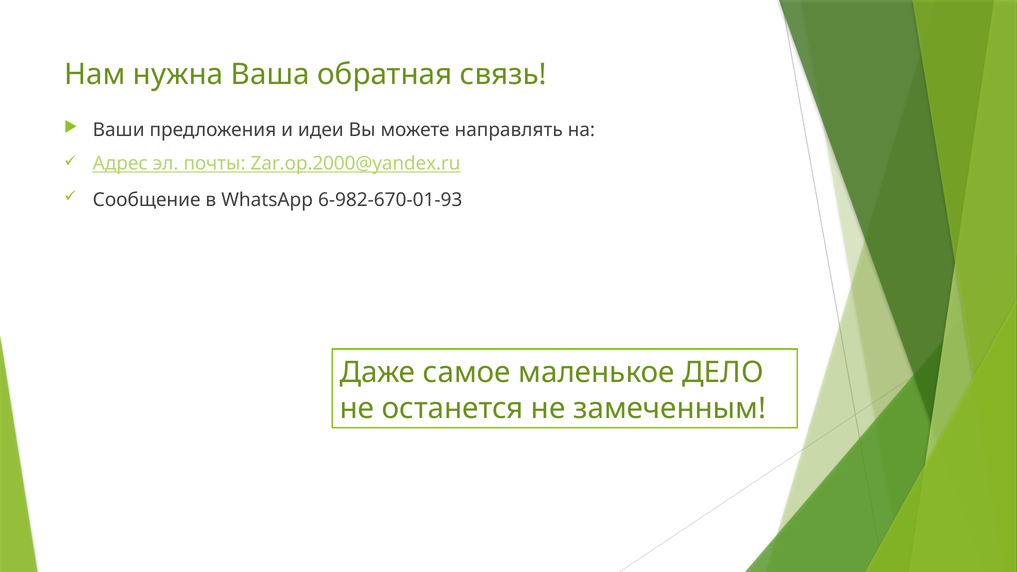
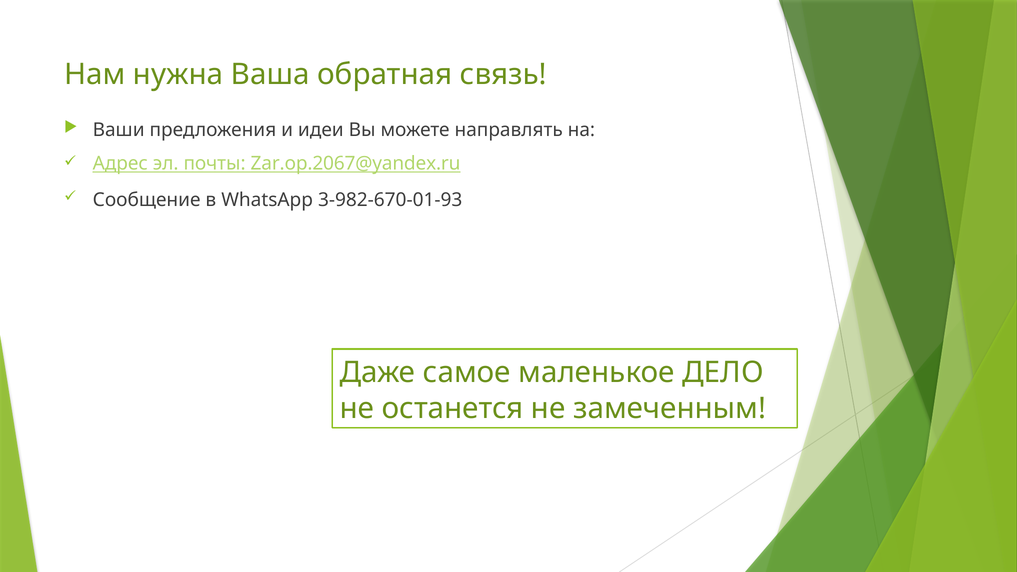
Zar.op.2000@yandex.ru: Zar.op.2000@yandex.ru -> Zar.op.2067@yandex.ru (356, 164)
6-982-670-01-93: 6-982-670-01-93 -> 3-982-670-01-93 (390, 200)
